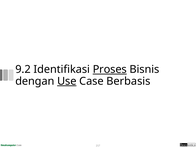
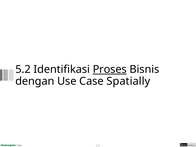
9.2: 9.2 -> 5.2 (23, 69)
Use underline: present -> none (67, 81)
Berbasis: Berbasis -> Spatially (128, 81)
